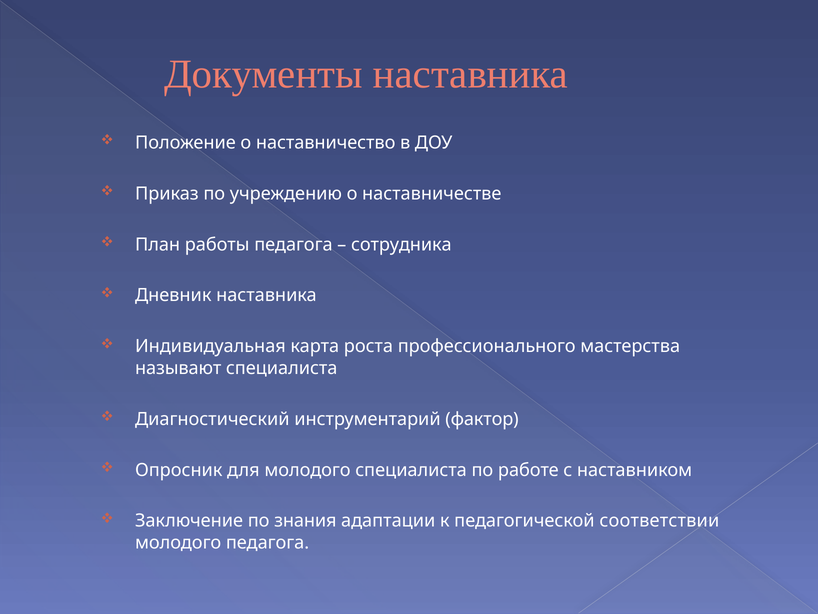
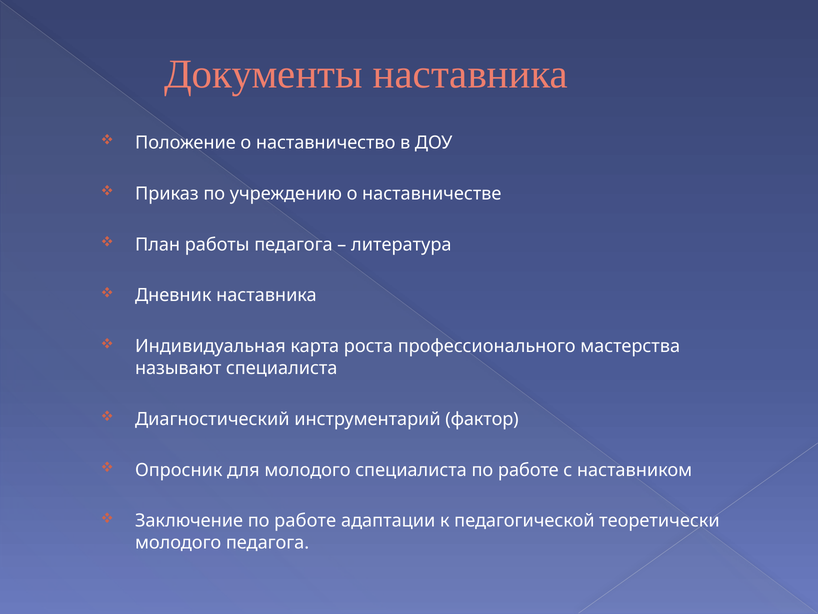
сотрудника: сотрудника -> литература (401, 244)
Заключение по знания: знания -> работе (305, 521)
соответствии: соответствии -> теоретически (659, 521)
